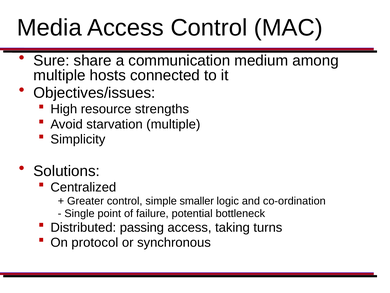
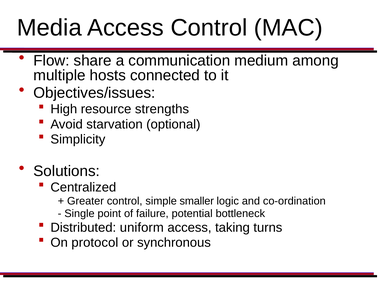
Sure: Sure -> Flow (52, 61)
starvation multiple: multiple -> optional (173, 124)
passing: passing -> uniform (142, 227)
